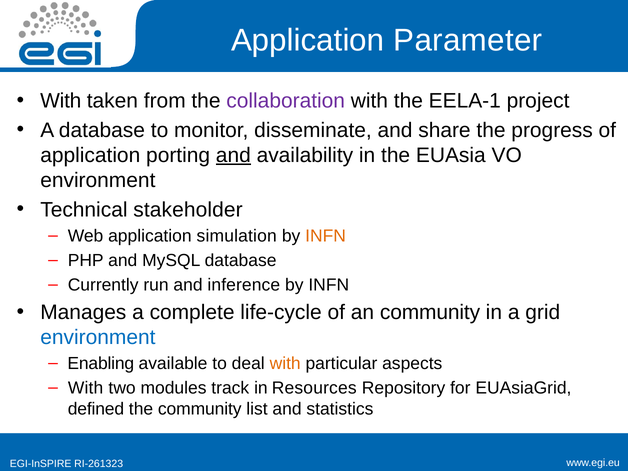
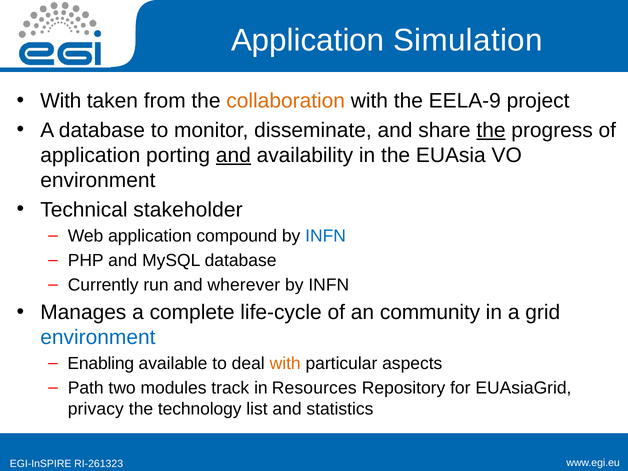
Parameter: Parameter -> Simulation (468, 40)
collaboration colour: purple -> orange (286, 101)
EELA-1: EELA-1 -> EELA-9 (465, 101)
the underline: none -> present (491, 130)
simulation: simulation -> compound (237, 236)
INFN colour: orange -> blue (326, 236)
inference: inference -> wherever (244, 285)
With: With -> Path (86, 388)
defined: defined -> privacy (96, 409)
the community: community -> technology (200, 409)
